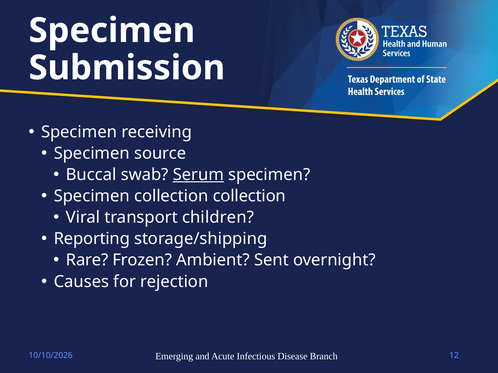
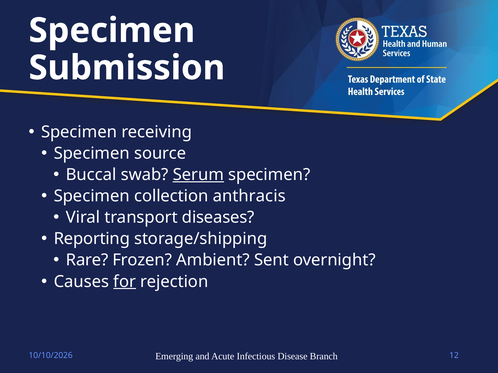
collection collection: collection -> anthracis (249, 196)
children: children -> diseases (218, 218)
for underline: none -> present (125, 282)
